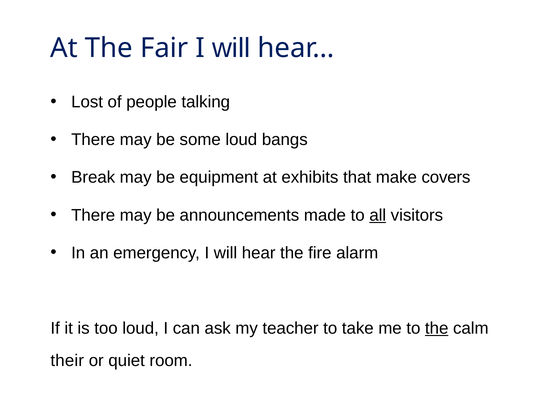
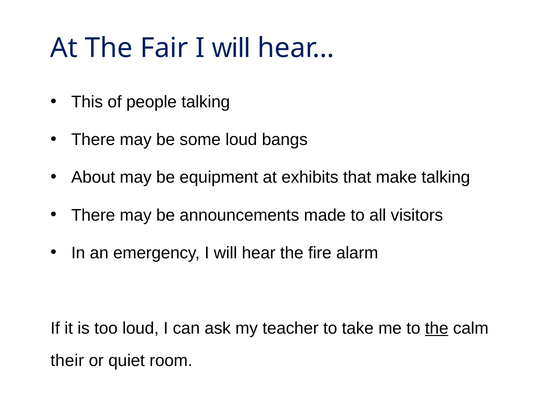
Lost: Lost -> This (87, 102)
Break: Break -> About (93, 177)
make covers: covers -> talking (446, 177)
all underline: present -> none (378, 215)
